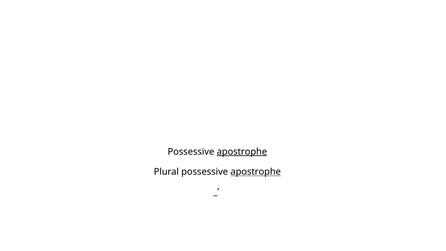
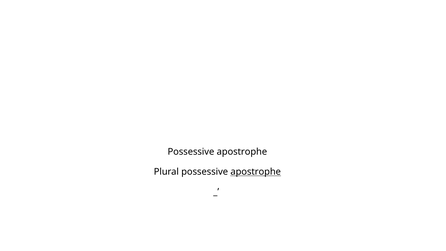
apostrophe underline: present -> none (242, 152)
